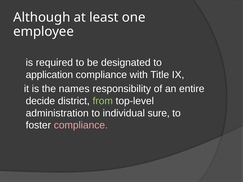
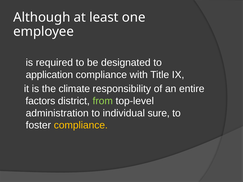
names: names -> climate (74, 89)
decide: decide -> factors (40, 101)
compliance colour: pink -> yellow (81, 125)
